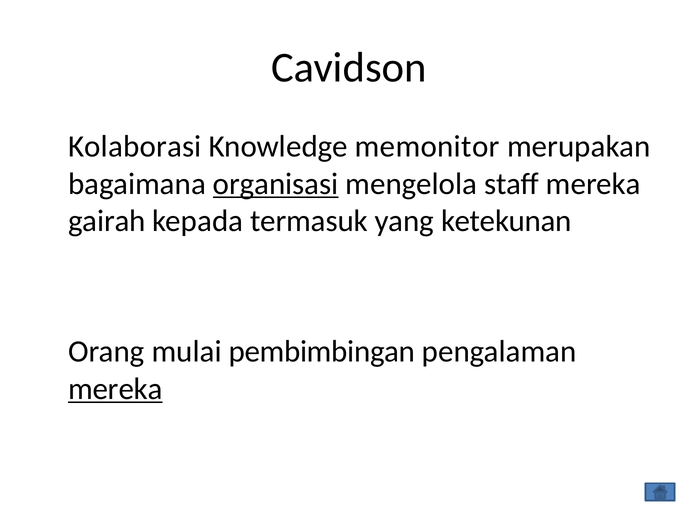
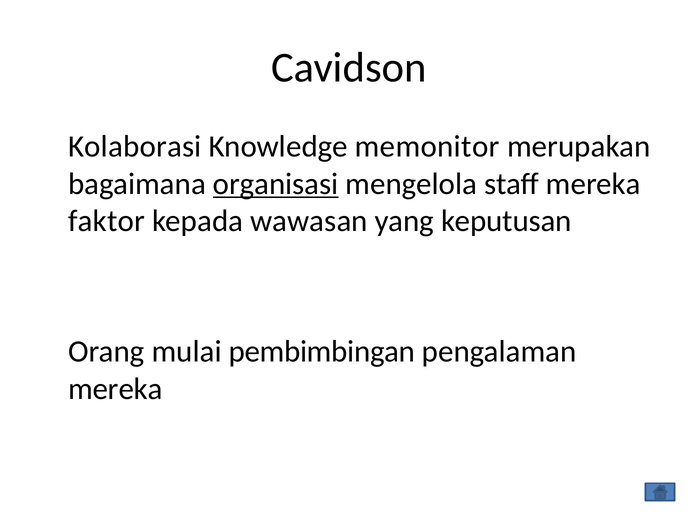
gairah: gairah -> faktor (107, 221)
termasuk: termasuk -> wawasan (309, 221)
ketekunan: ketekunan -> keputusan (506, 221)
mereka underline: present -> none (115, 388)
